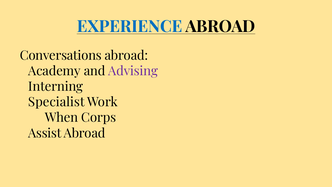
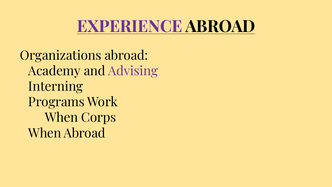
EXPERIENCE colour: blue -> purple (130, 26)
Conversations: Conversations -> Organizations (61, 56)
Specialist: Specialist -> Programs (56, 102)
Assist: Assist -> When (45, 133)
